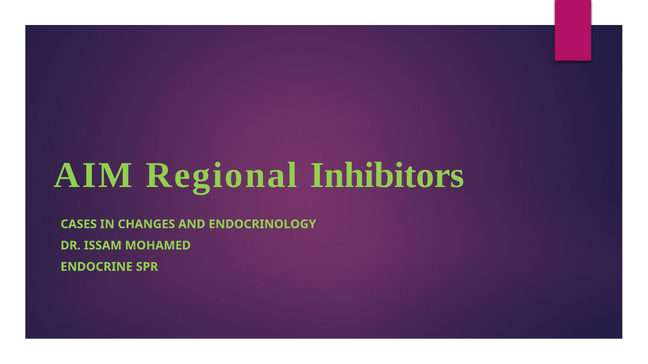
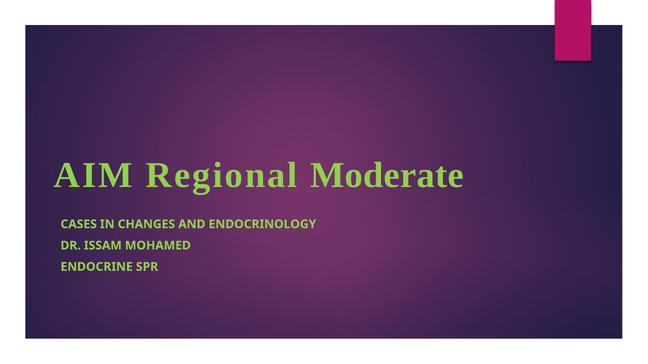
Inhibitors: Inhibitors -> Moderate (387, 176)
